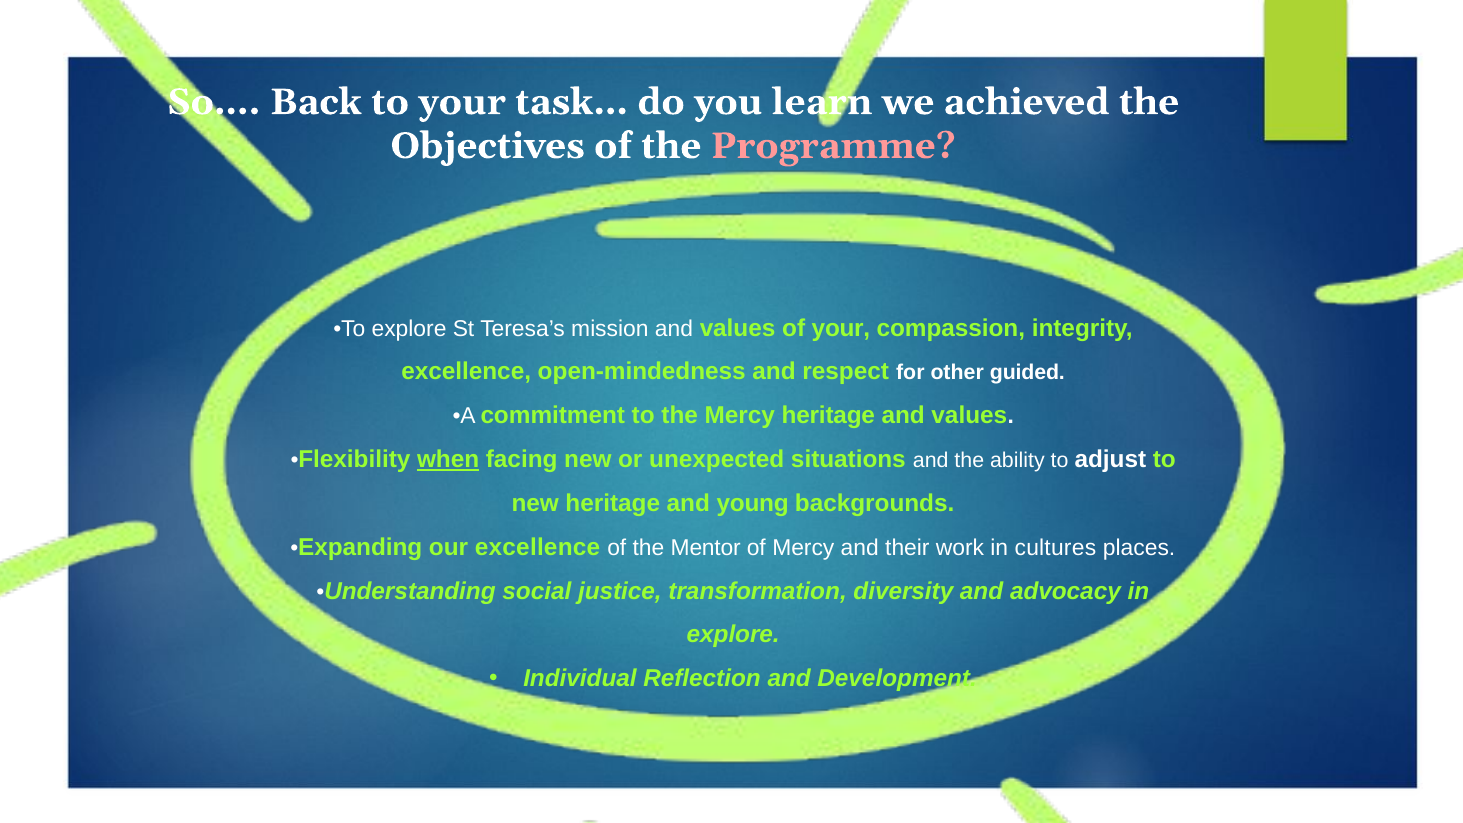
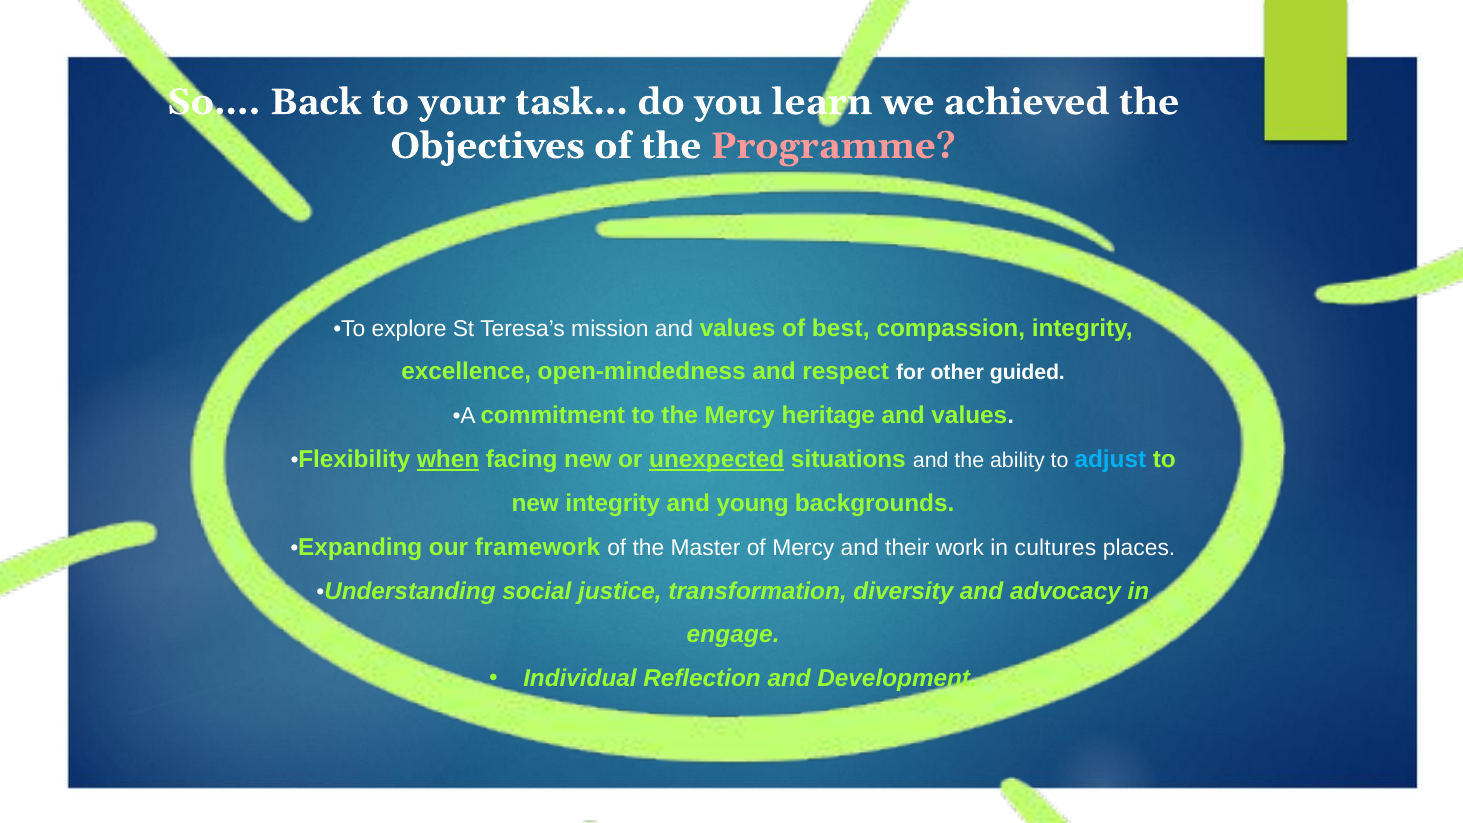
of your: your -> best (841, 328)
unexpected underline: none -> present (717, 459)
adjust colour: white -> light blue (1110, 459)
new heritage: heritage -> integrity (613, 503)
our excellence: excellence -> framework (538, 547)
Mentor: Mentor -> Master (706, 548)
explore: explore -> engage (733, 635)
